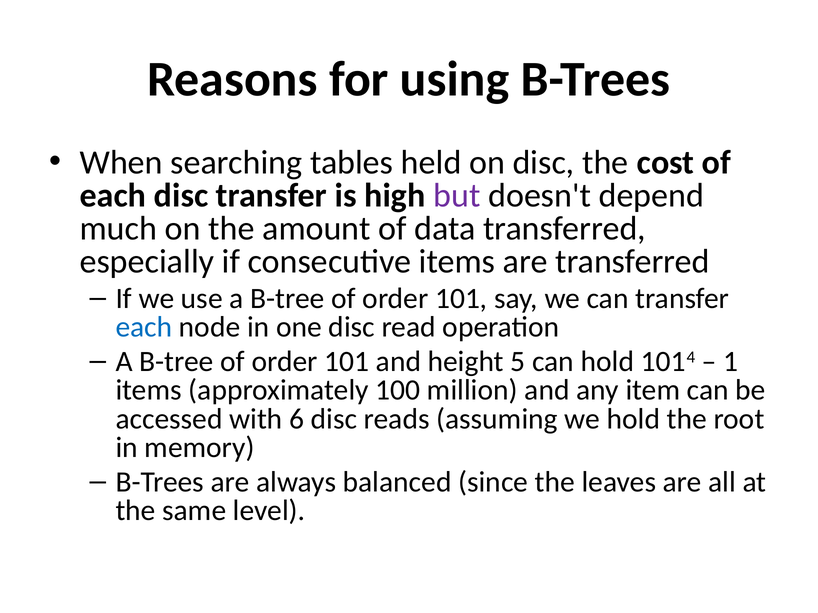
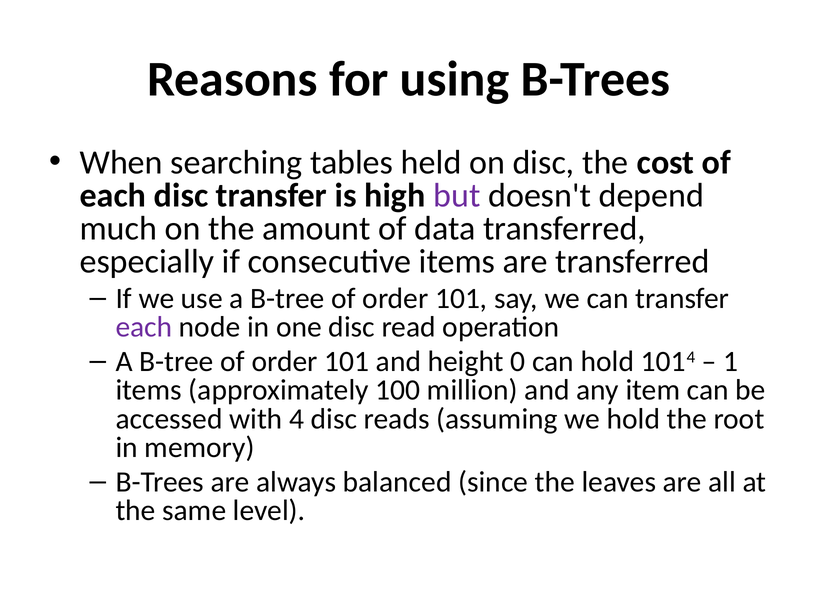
each colour: blue -> purple (144, 327)
5: 5 -> 0 (518, 362)
6: 6 -> 4 (297, 419)
